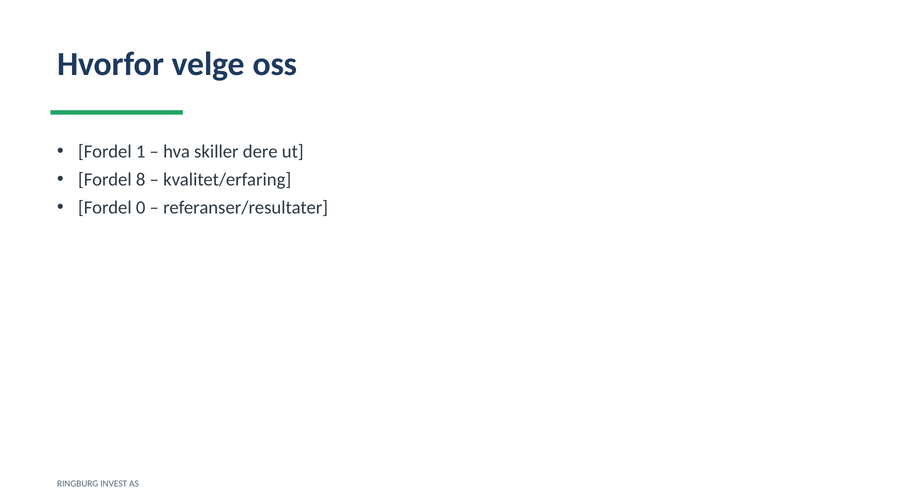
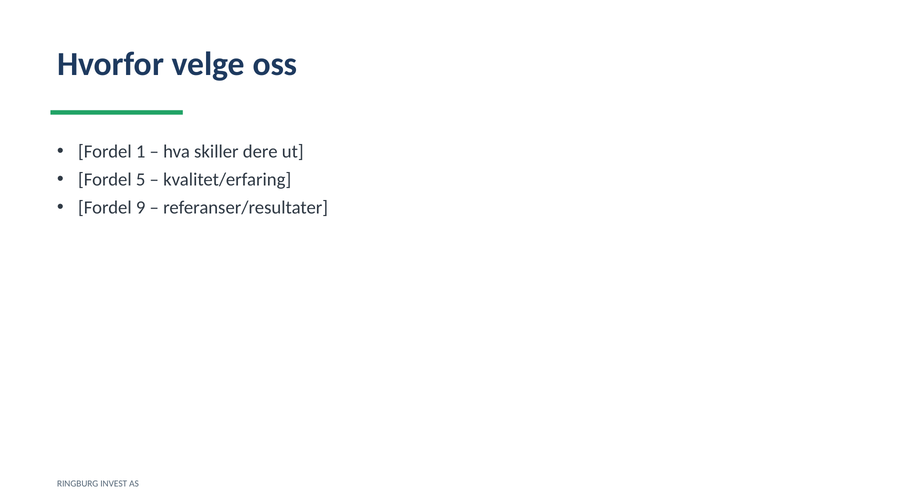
8: 8 -> 5 (141, 180)
0: 0 -> 9 (141, 208)
